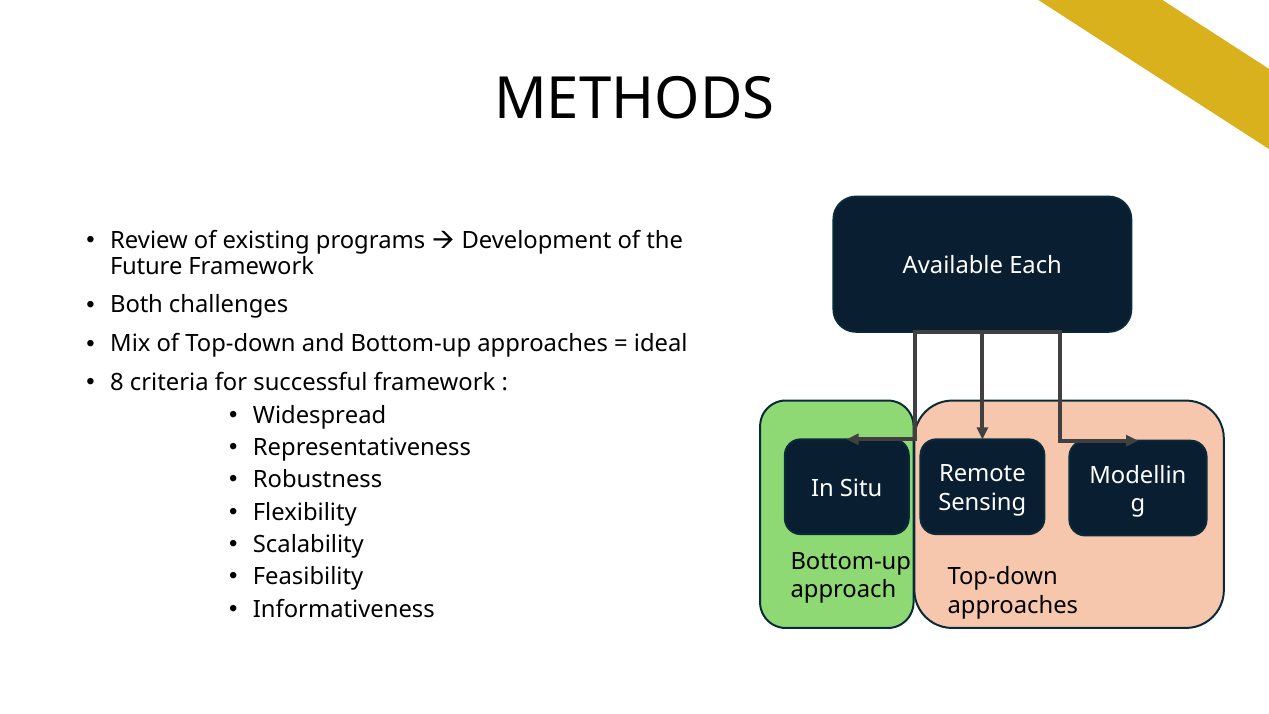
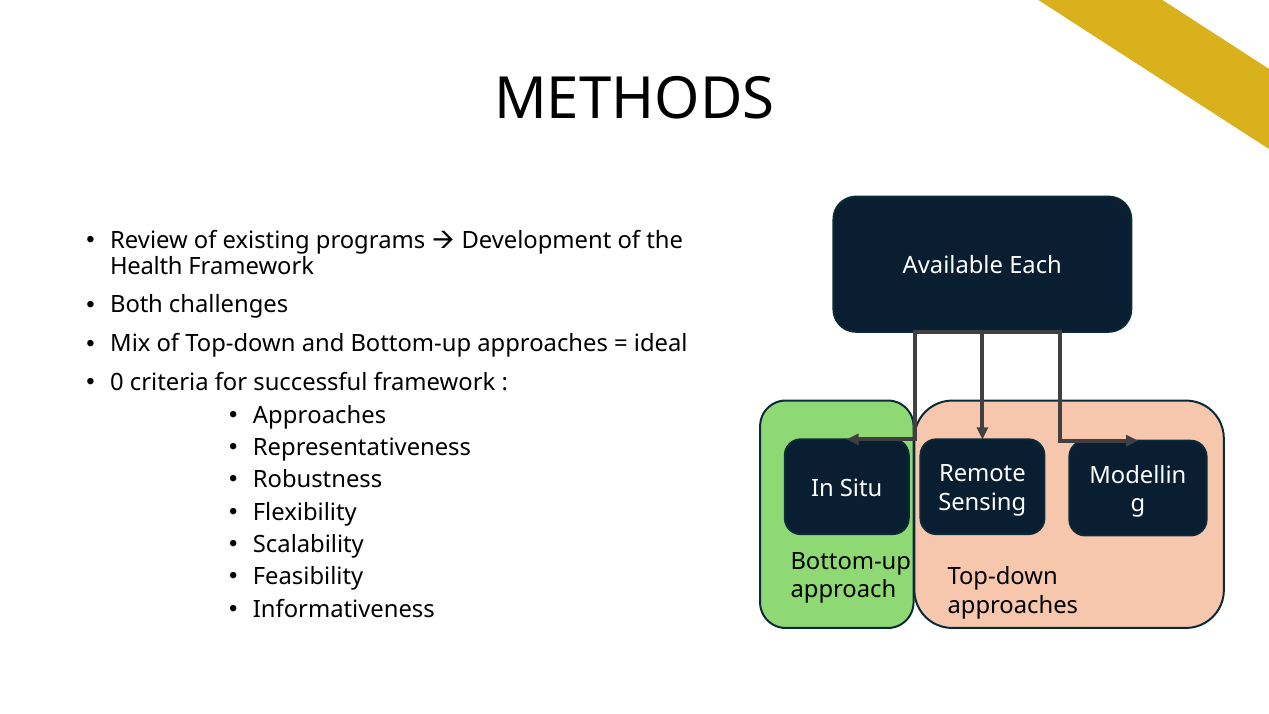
Future: Future -> Health (146, 266)
8: 8 -> 0 (117, 383)
Widespread: Widespread -> Approaches (320, 415)
